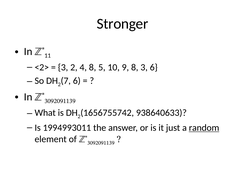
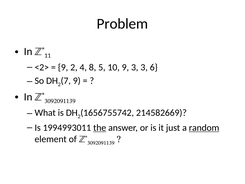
Stronger: Stronger -> Problem (122, 24)
3: 3 -> 9 (63, 67)
9 8: 8 -> 3 (135, 67)
7 6: 6 -> 9 (77, 81)
938640633: 938640633 -> 214582669 (161, 113)
the underline: none -> present (100, 128)
